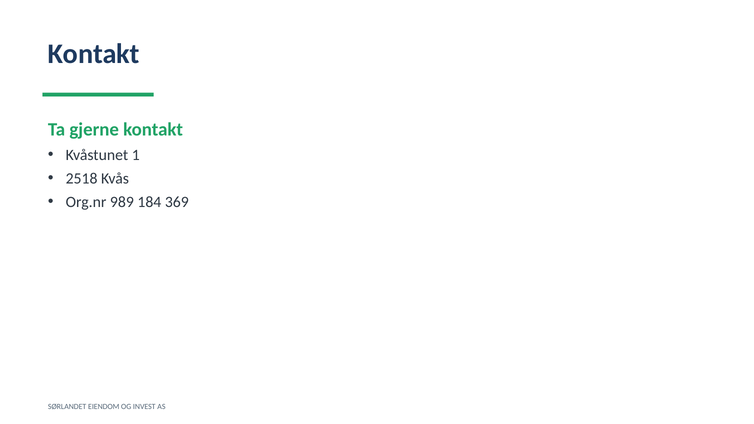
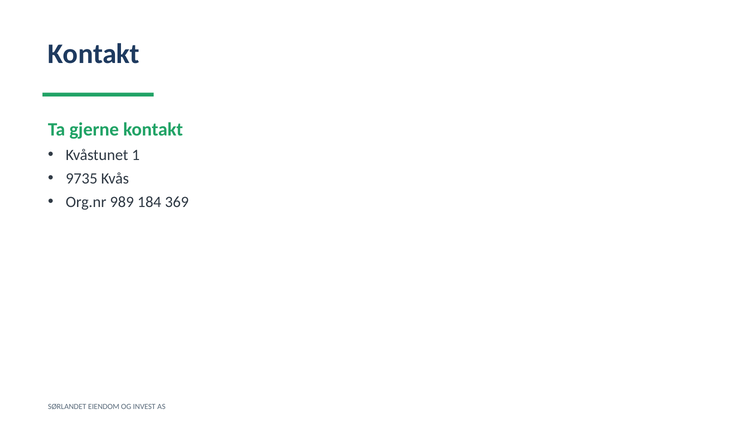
2518: 2518 -> 9735 (82, 179)
